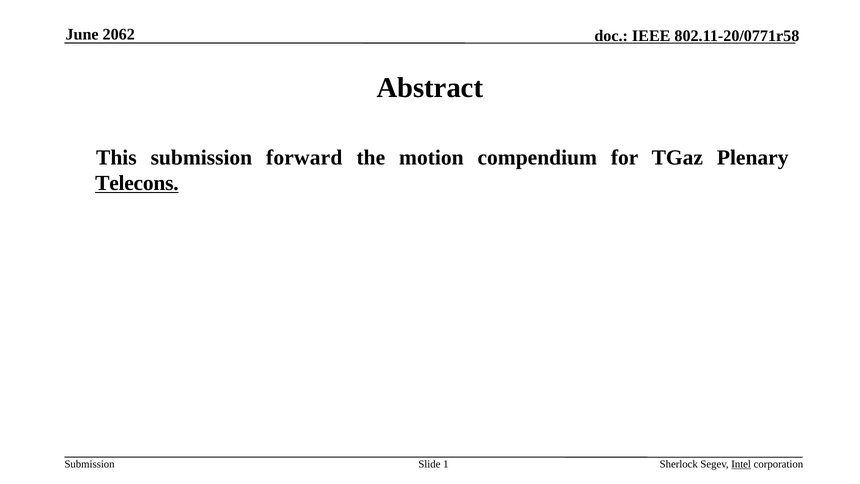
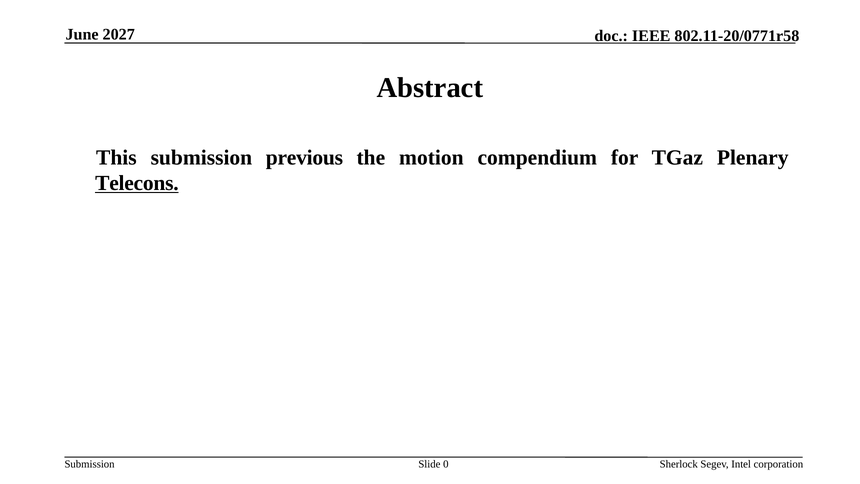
2062: 2062 -> 2027 (119, 34)
forward: forward -> previous (304, 157)
1: 1 -> 0 (446, 464)
Intel underline: present -> none (741, 464)
